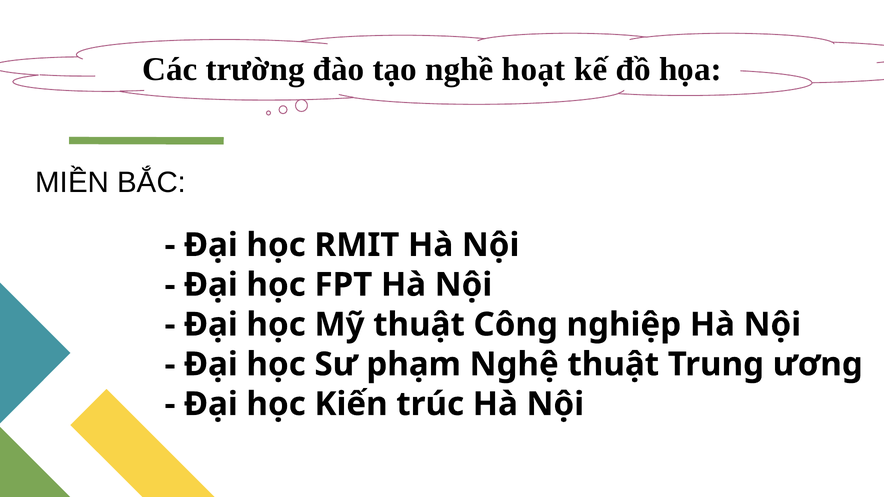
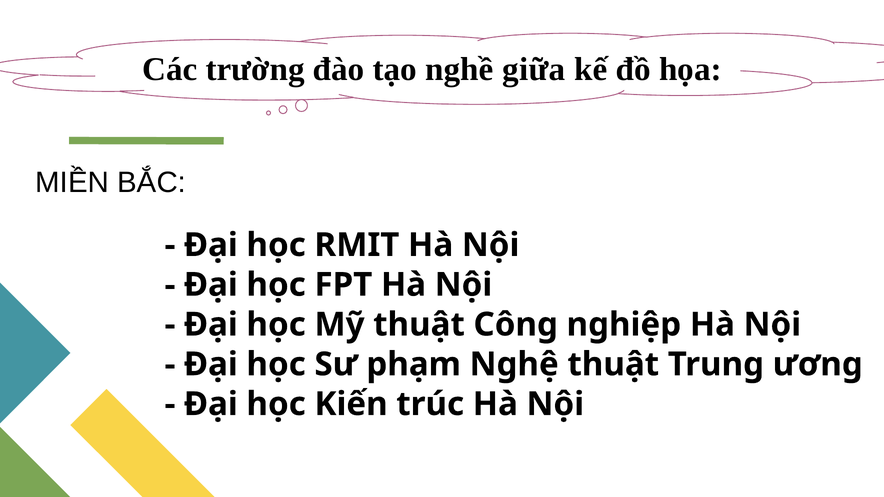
hoạt: hoạt -> giữa (534, 69)
